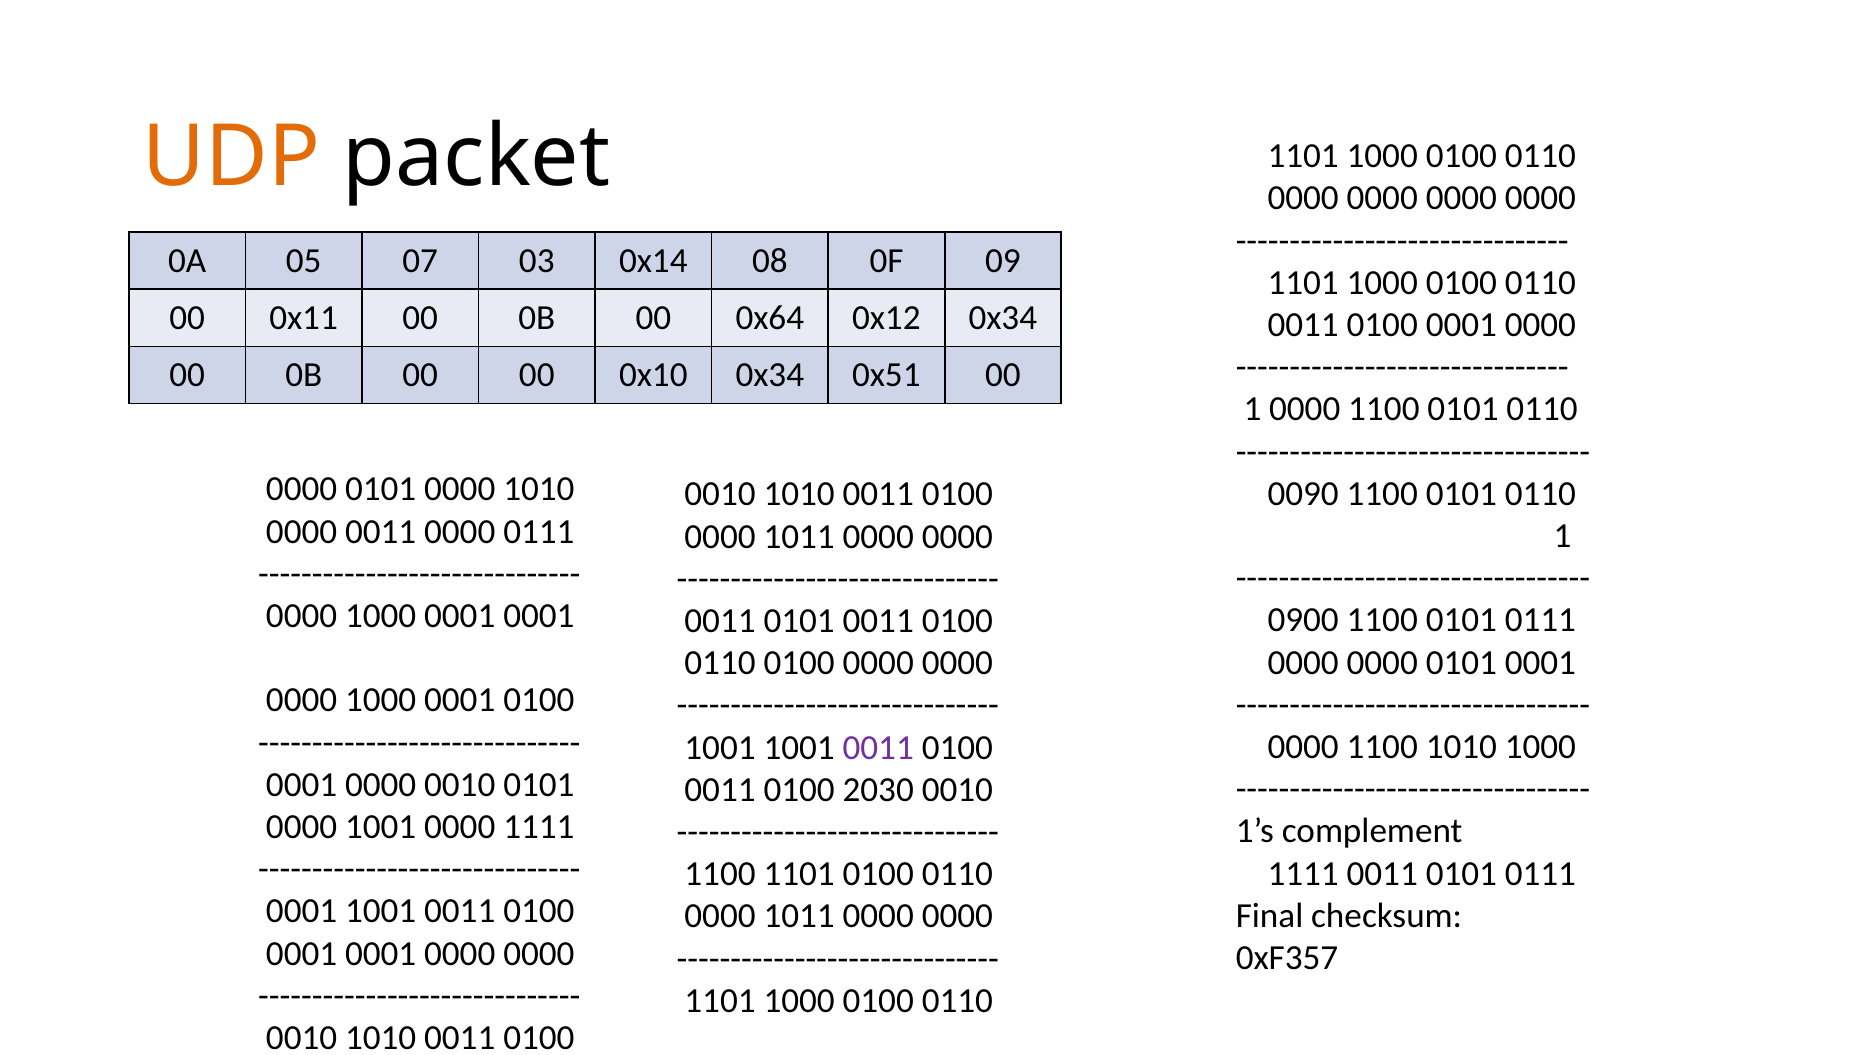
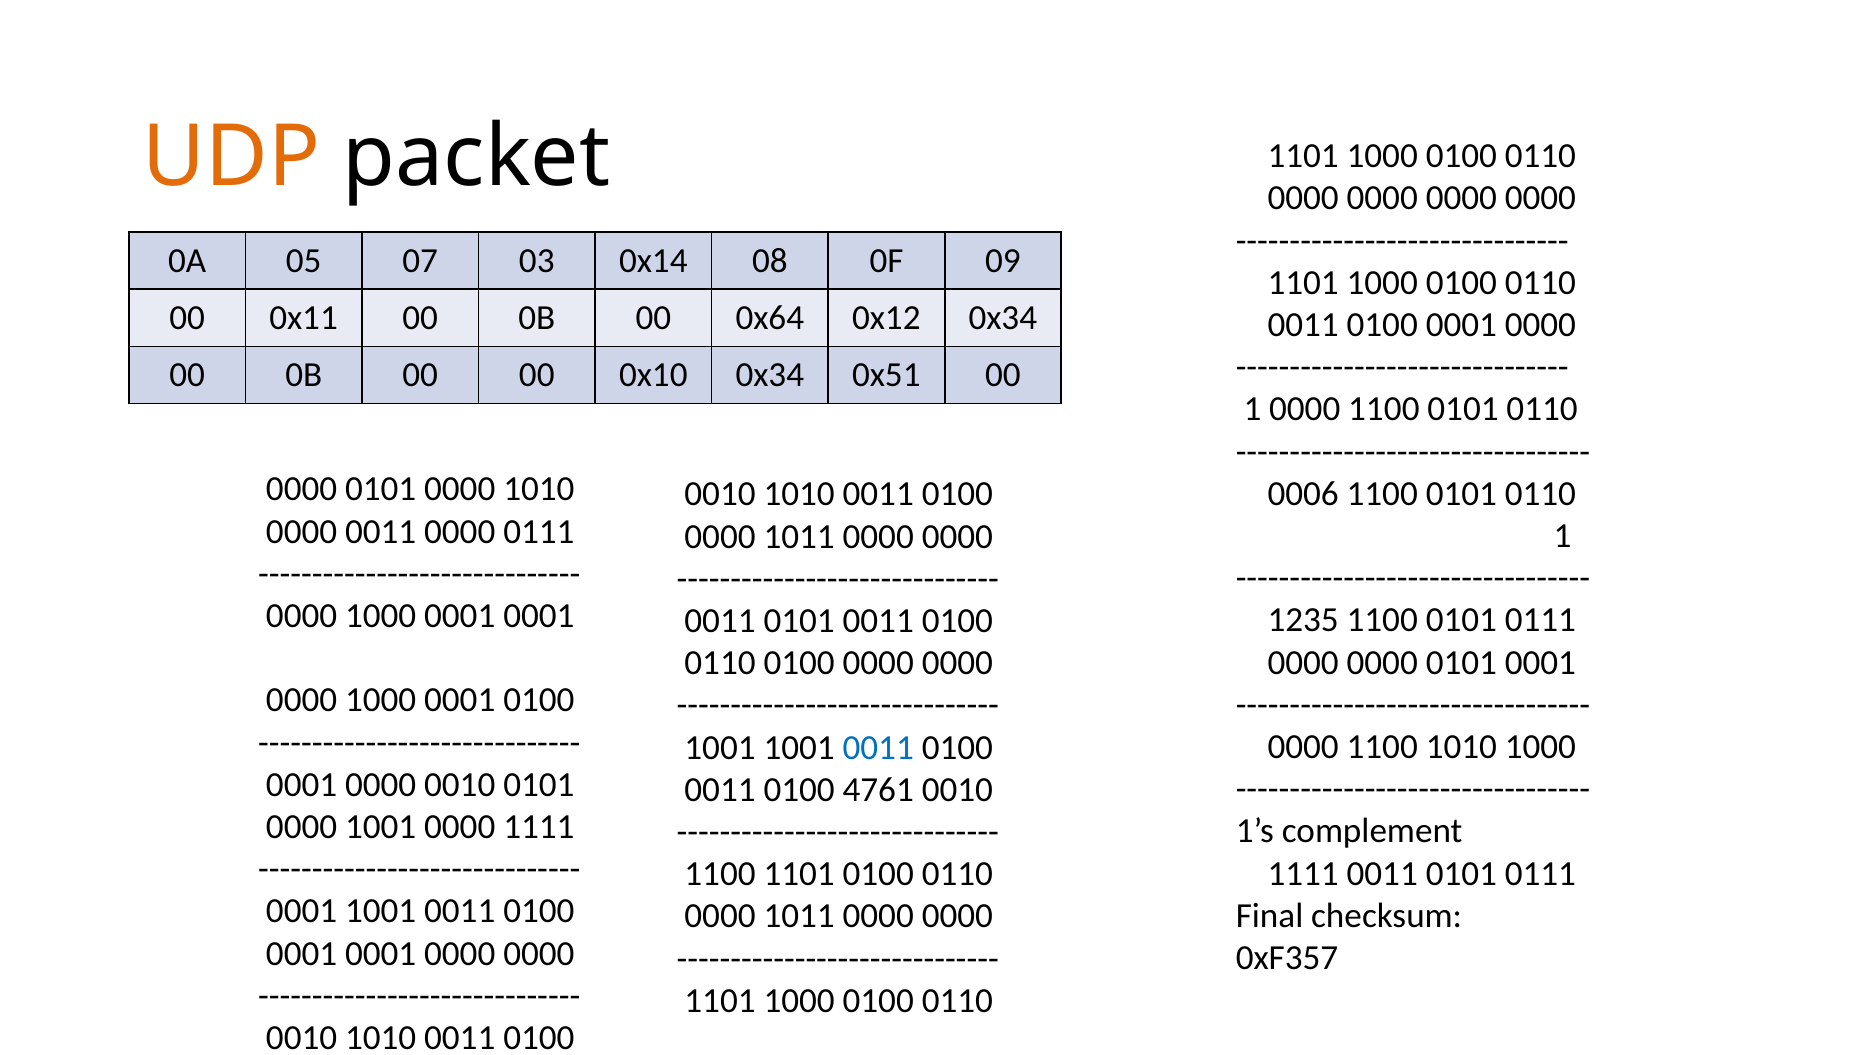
0090: 0090 -> 0006 (1303, 493)
0900: 0900 -> 1235 (1303, 620)
0011 colour: purple -> blue (878, 747)
2030: 2030 -> 4761 (878, 789)
